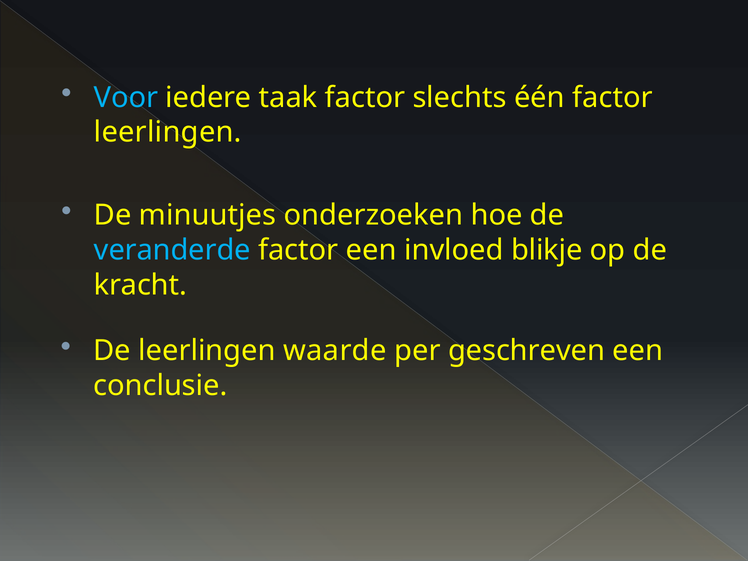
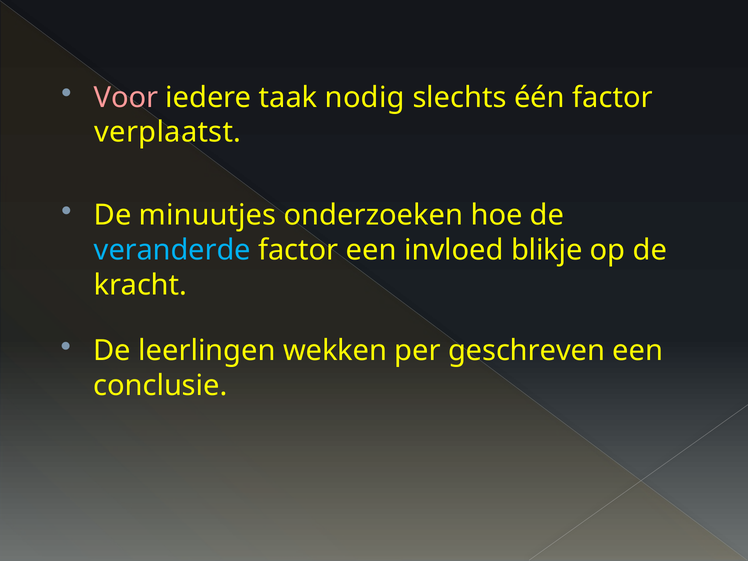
Voor colour: light blue -> pink (126, 97)
taak factor: factor -> nodig (365, 97)
leerlingen: leerlingen -> verplaatst (168, 132)
waarde: waarde -> wekken (335, 351)
